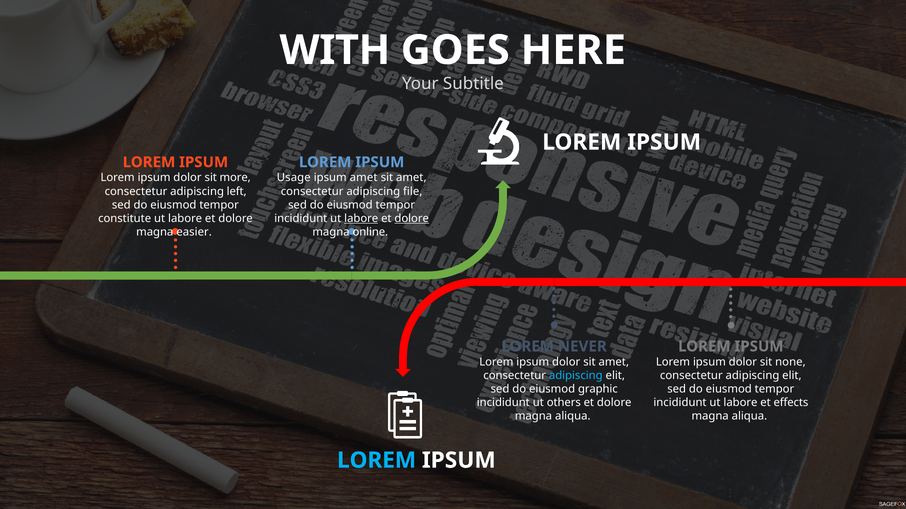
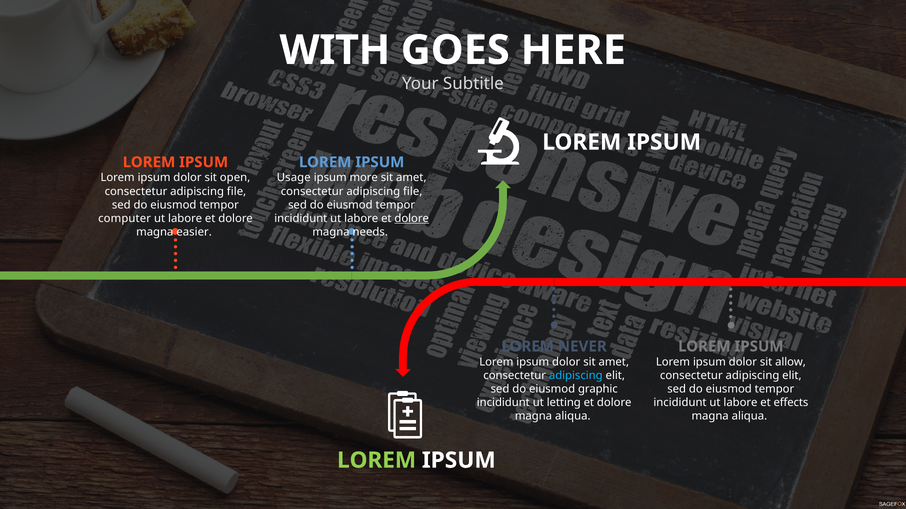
more: more -> open (235, 178)
ipsum amet: amet -> more (364, 178)
left: left -> file (237, 192)
constitute: constitute -> computer (125, 219)
labore underline: present -> none (361, 219)
online: online -> needs (370, 232)
none: none -> allow (790, 362)
others: others -> letting (564, 403)
LOREM colour: light blue -> light green (377, 461)
